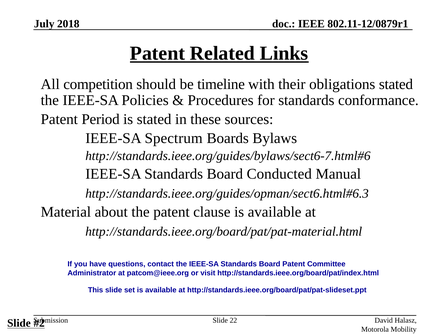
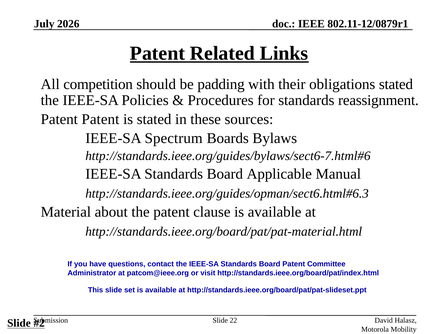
2018: 2018 -> 2026 (68, 24)
timeline: timeline -> padding (221, 85)
conformance: conformance -> reassignment (378, 101)
Patent Period: Period -> Patent (100, 120)
Conducted: Conducted -> Applicable (279, 174)
